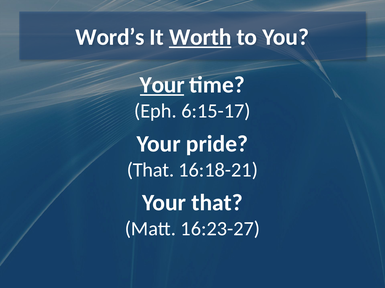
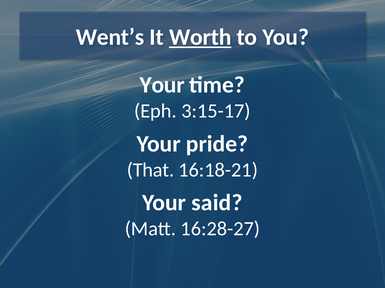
Word’s: Word’s -> Went’s (110, 37)
Your underline: present -> none (162, 85)
6:15-17: 6:15-17 -> 3:15-17 (216, 111)
Your that: that -> said (217, 203)
16:23-27: 16:23-27 -> 16:28-27 (220, 229)
